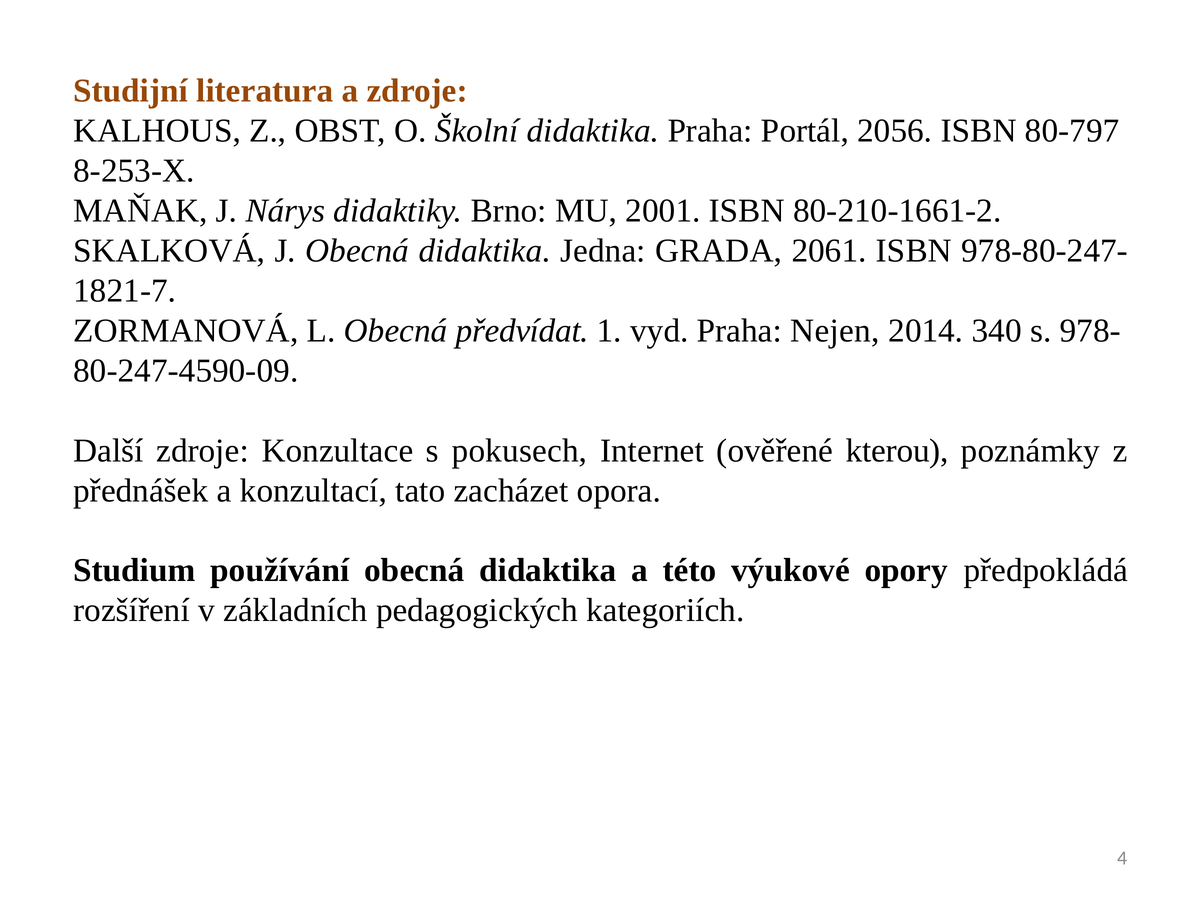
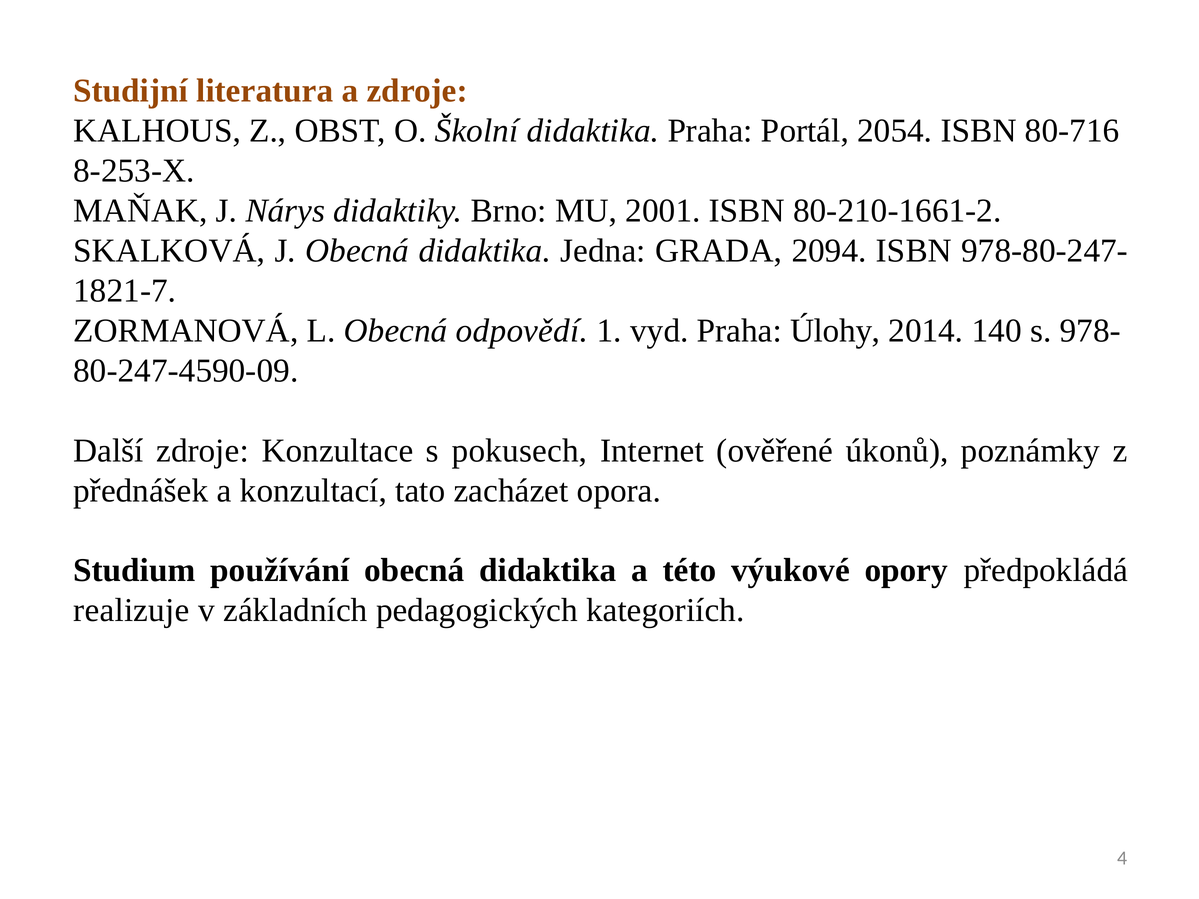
2056: 2056 -> 2054 (895, 131)
80-797: 80-797 -> 80-716 (1072, 131)
2061: 2061 -> 2094 (829, 251)
předvídat: předvídat -> odpovědí (522, 331)
Nejen: Nejen -> Úlohy (835, 331)
340: 340 -> 140 (997, 331)
kterou: kterou -> úkonů (897, 451)
rozšíření: rozšíření -> realizuje (131, 611)
